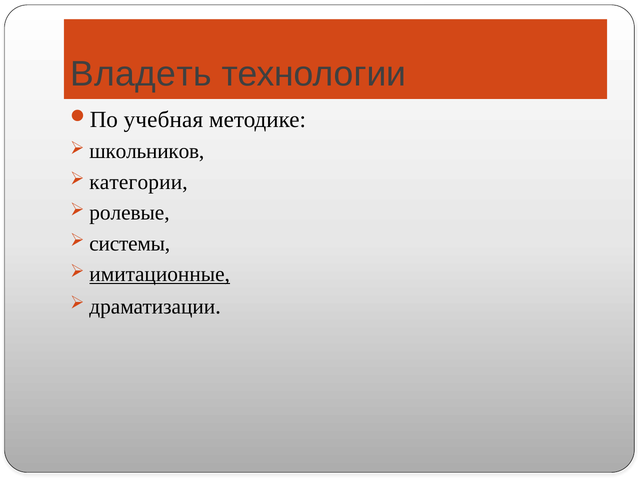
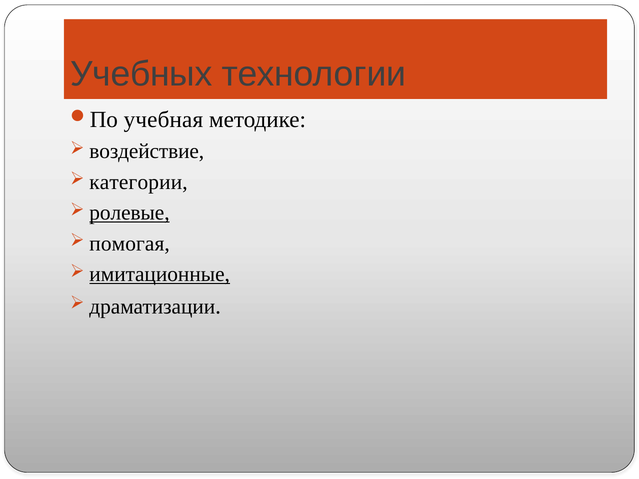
Владеть: Владеть -> Учебных (141, 74)
школьников: школьников -> воздействие (147, 152)
ролевые underline: none -> present (129, 213)
системы: системы -> помогая (130, 244)
